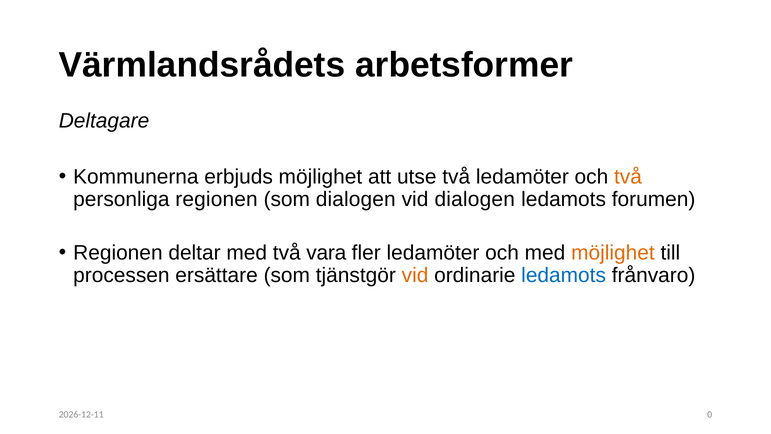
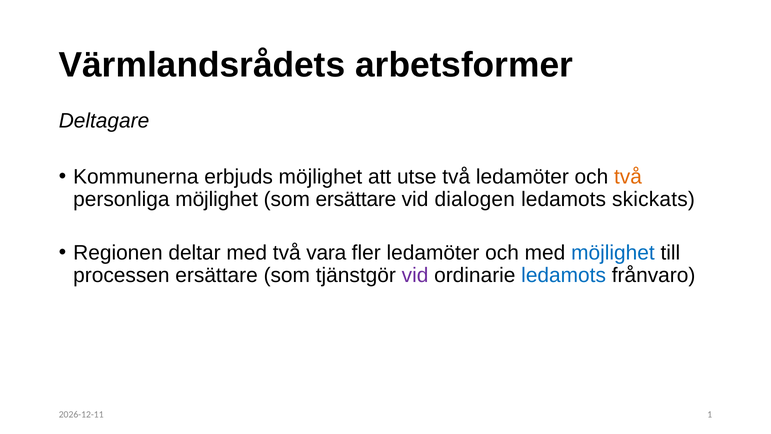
personliga regionen: regionen -> möjlighet (217, 199)
som dialogen: dialogen -> ersättare (356, 199)
forumen: forumen -> skickats (653, 199)
möjlighet colour: orange -> blue (613, 253)
vid colour: orange -> purple (415, 275)
0: 0 -> 1 (710, 414)
